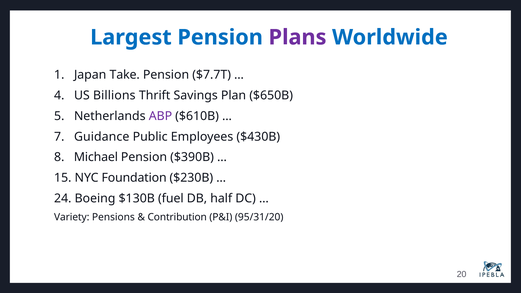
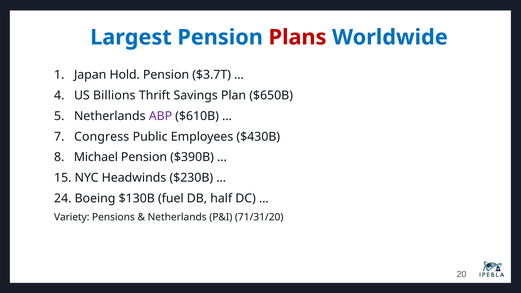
Plans colour: purple -> red (298, 37)
Take: Take -> Hold (125, 75)
$7.7T: $7.7T -> $3.7T (212, 75)
Guidance: Guidance -> Congress (102, 137)
Foundation: Foundation -> Headwinds (134, 178)
Contribution: Contribution -> Netherlands (177, 217)
95/31/20: 95/31/20 -> 71/31/20 (259, 217)
